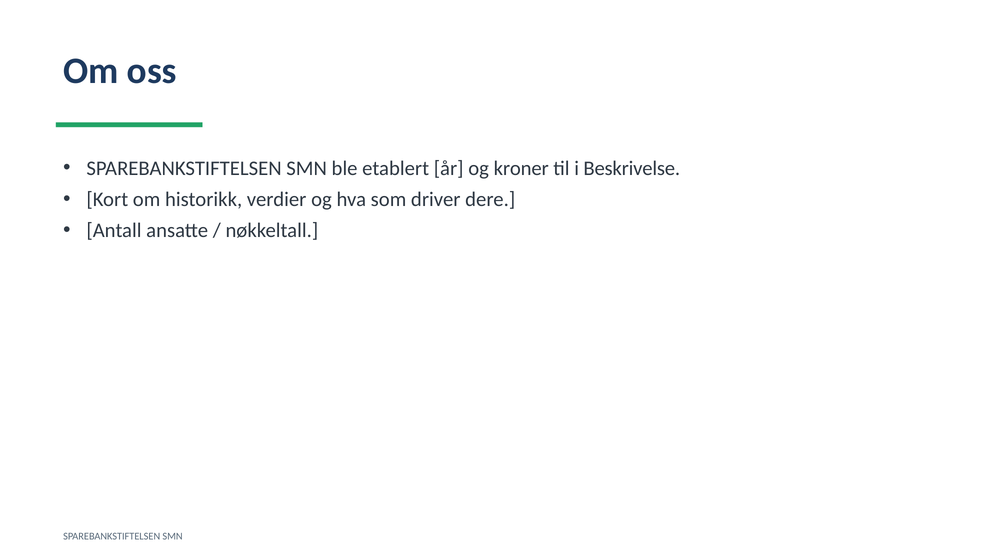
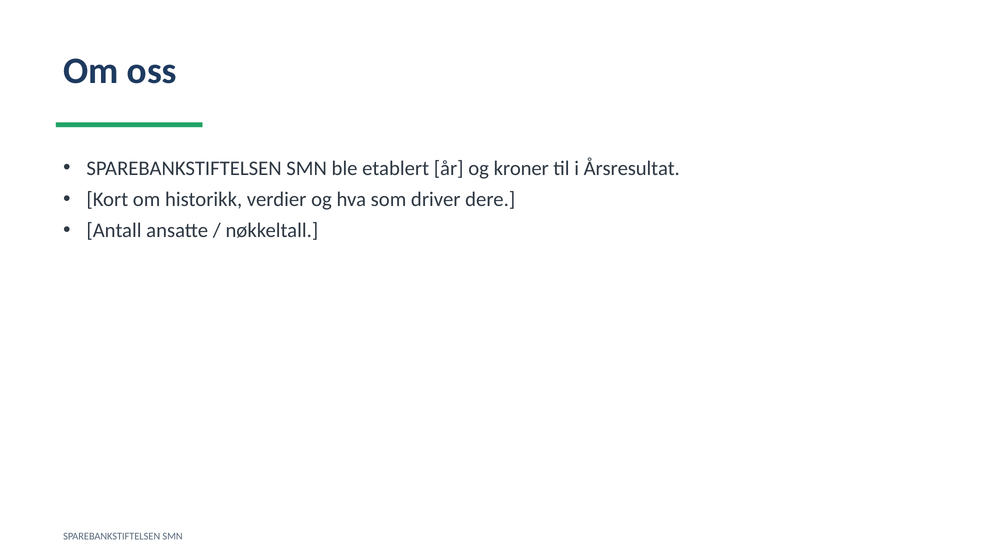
Beskrivelse: Beskrivelse -> Årsresultat (632, 168)
